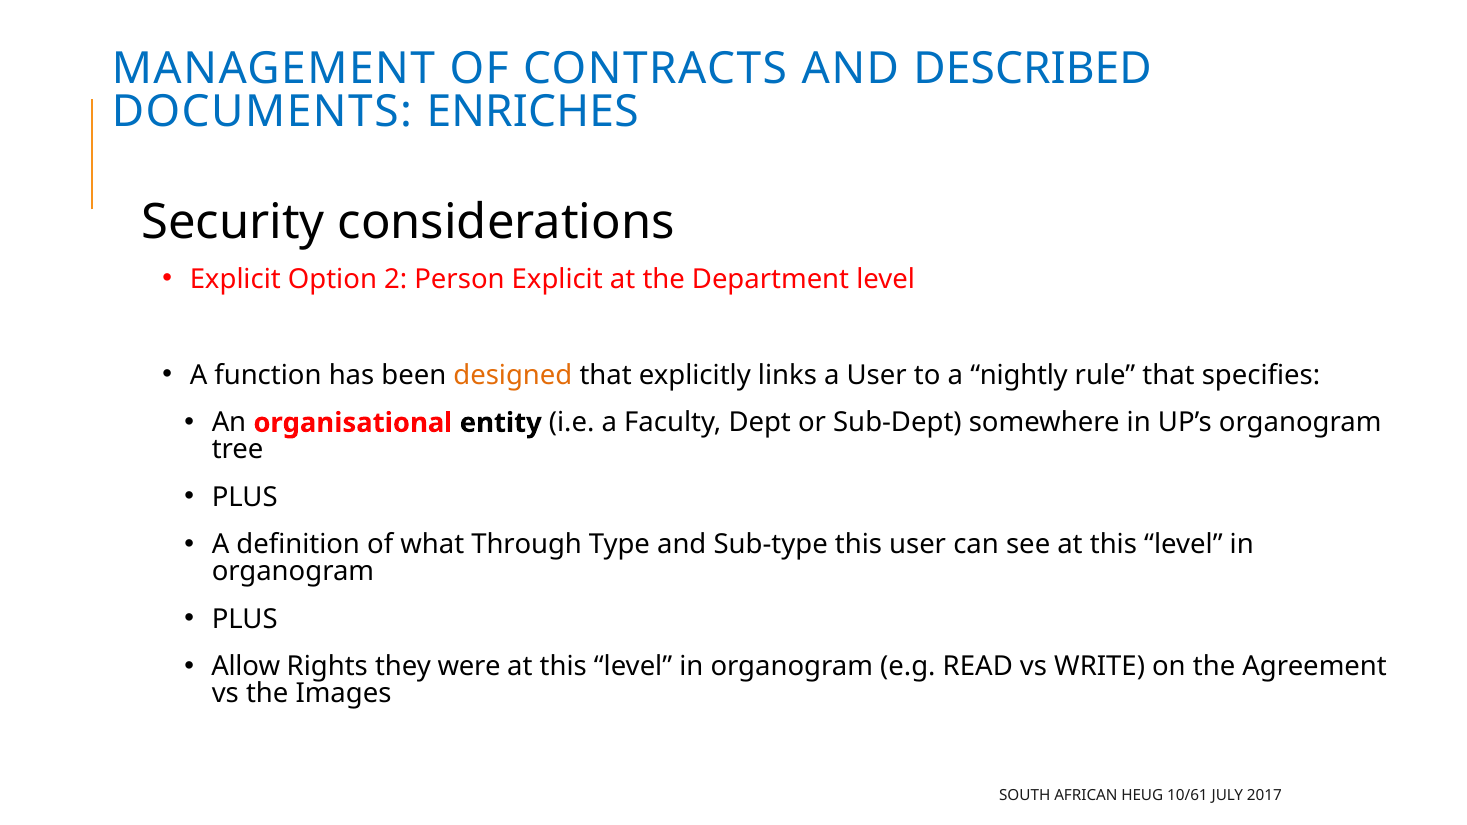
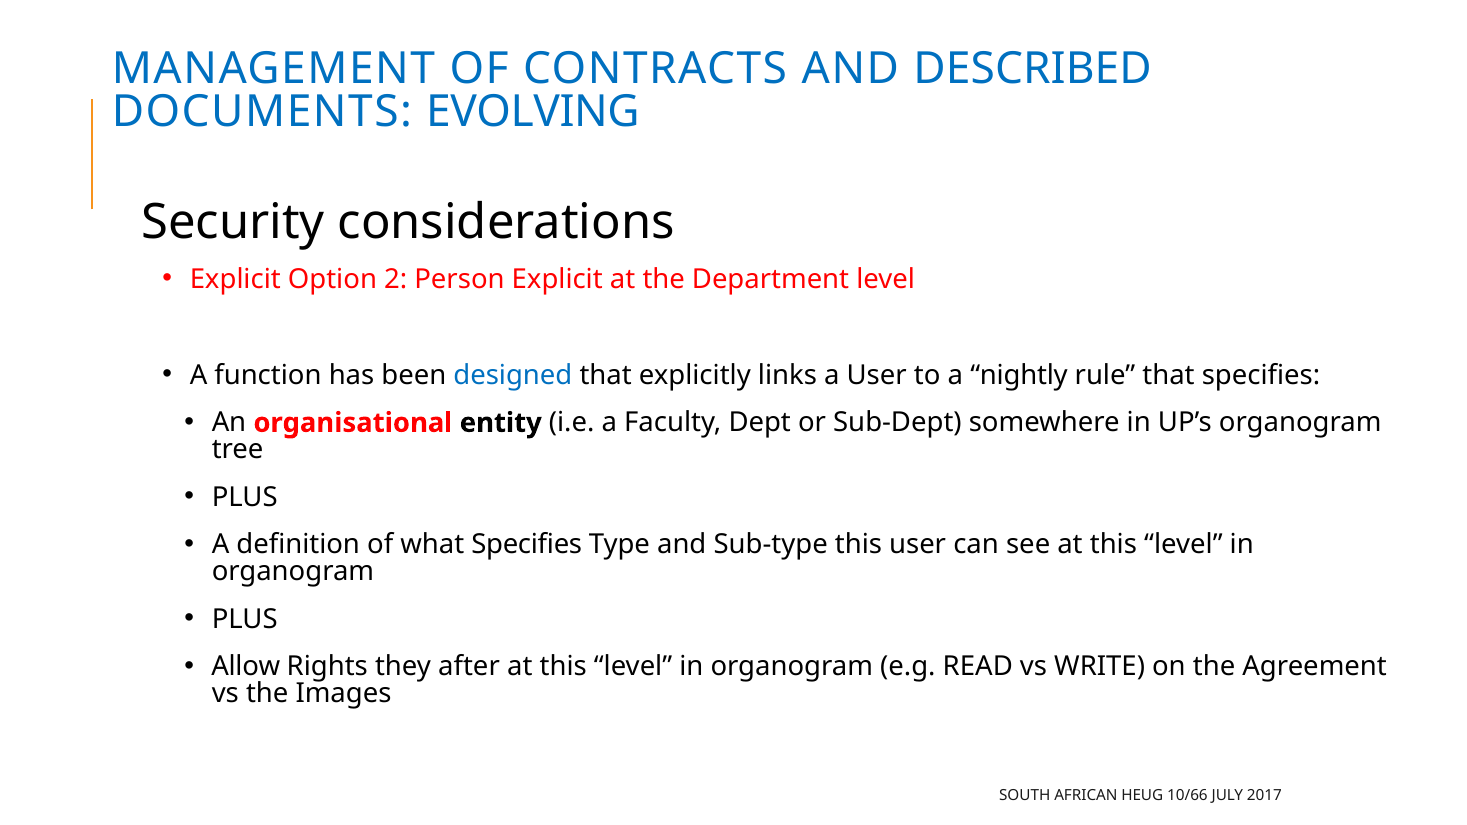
ENRICHES: ENRICHES -> EVOLVING (533, 112)
designed colour: orange -> blue (513, 375)
what Through: Through -> Specifies (527, 545)
were: were -> after (469, 667)
10/61: 10/61 -> 10/66 (1187, 796)
